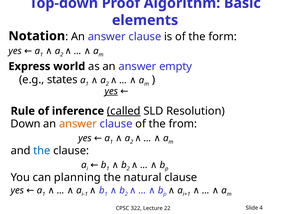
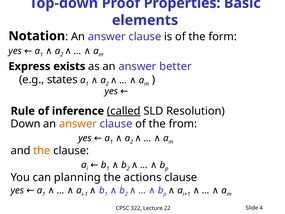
Algorithm: Algorithm -> Properties (182, 3)
world: world -> exists (69, 66)
empty: empty -> better (176, 66)
yes underline: present -> none (111, 91)
the colour: blue -> orange (42, 151)
natural: natural -> actions (143, 177)
